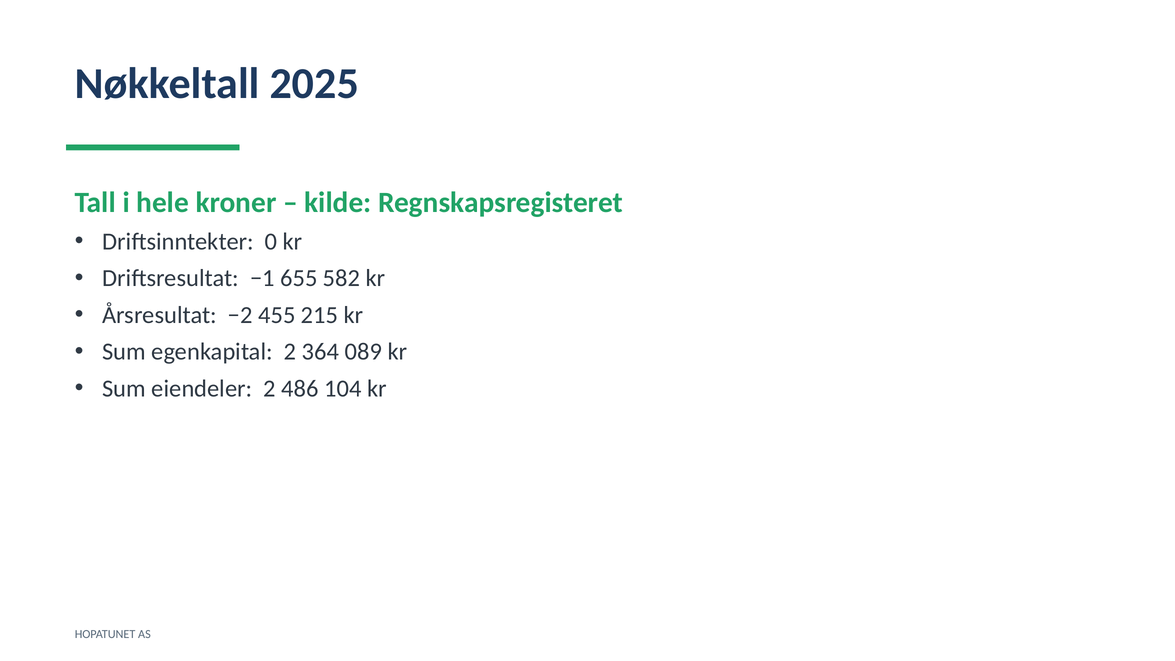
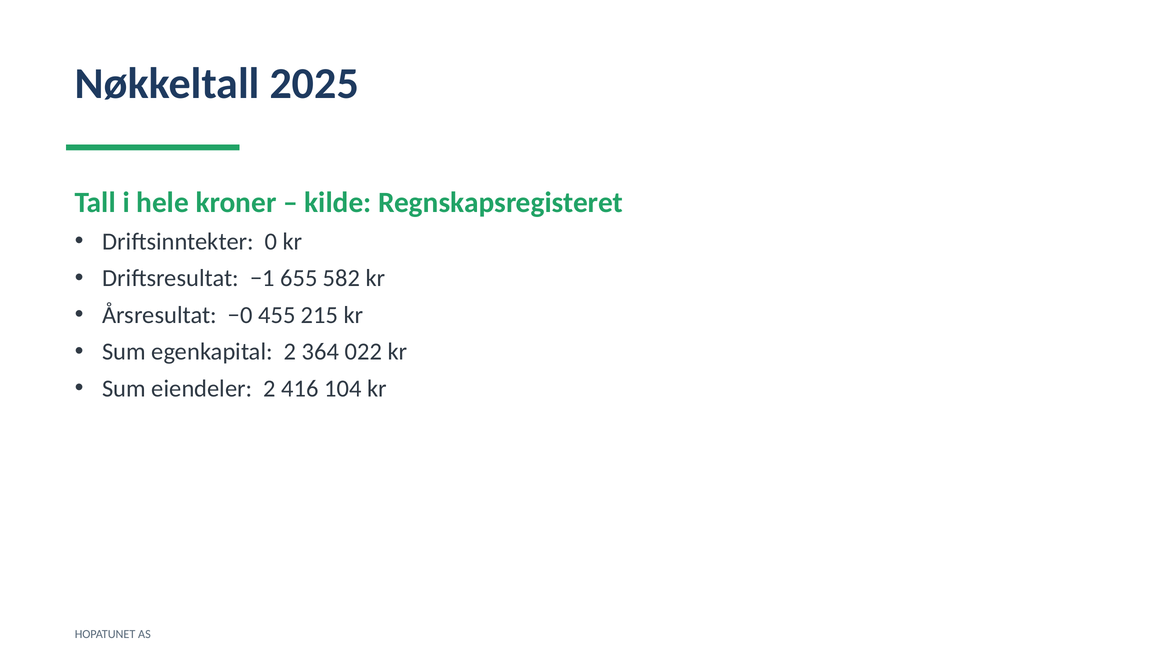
−2: −2 -> −0 (240, 315)
089: 089 -> 022 (363, 352)
486: 486 -> 416 (300, 389)
